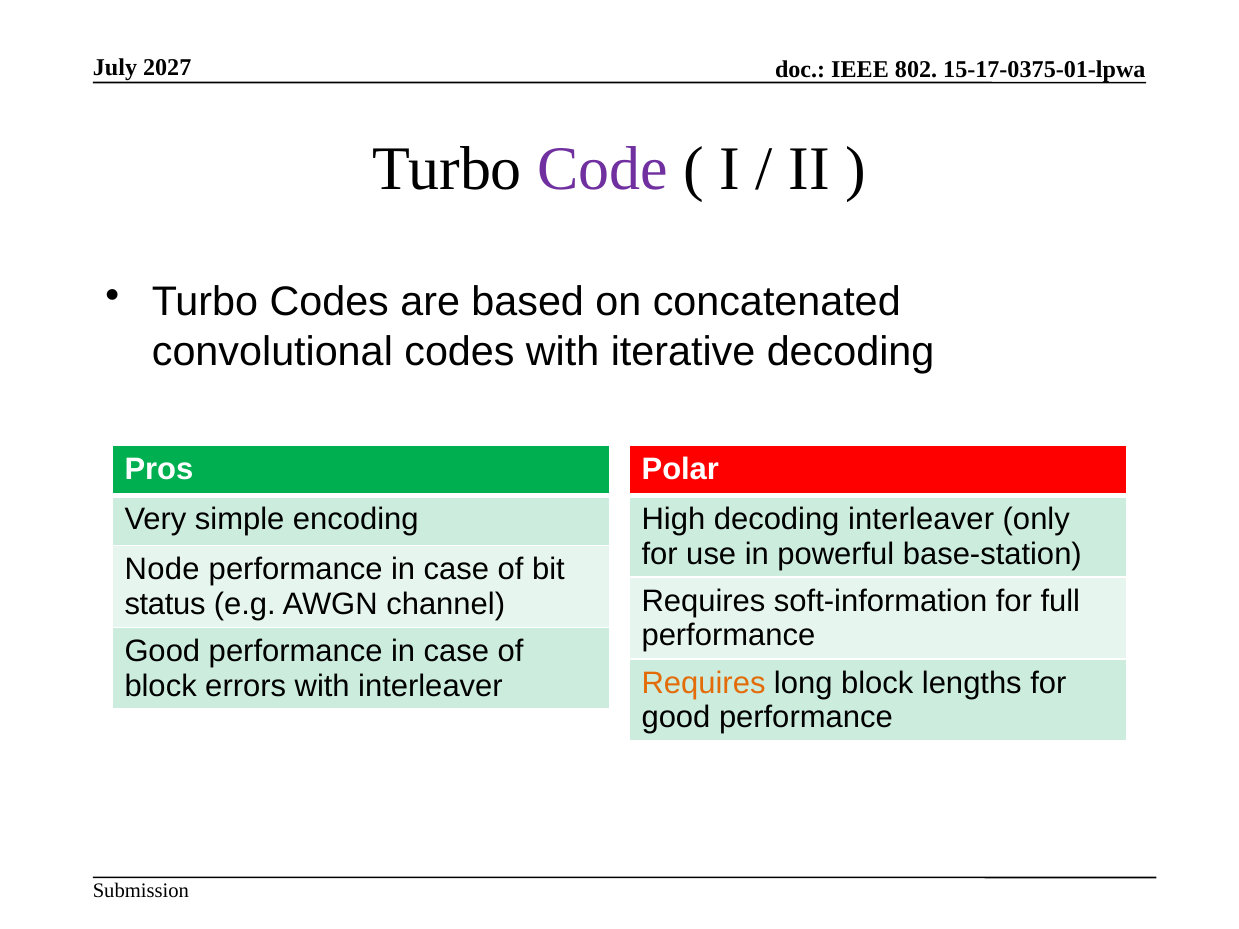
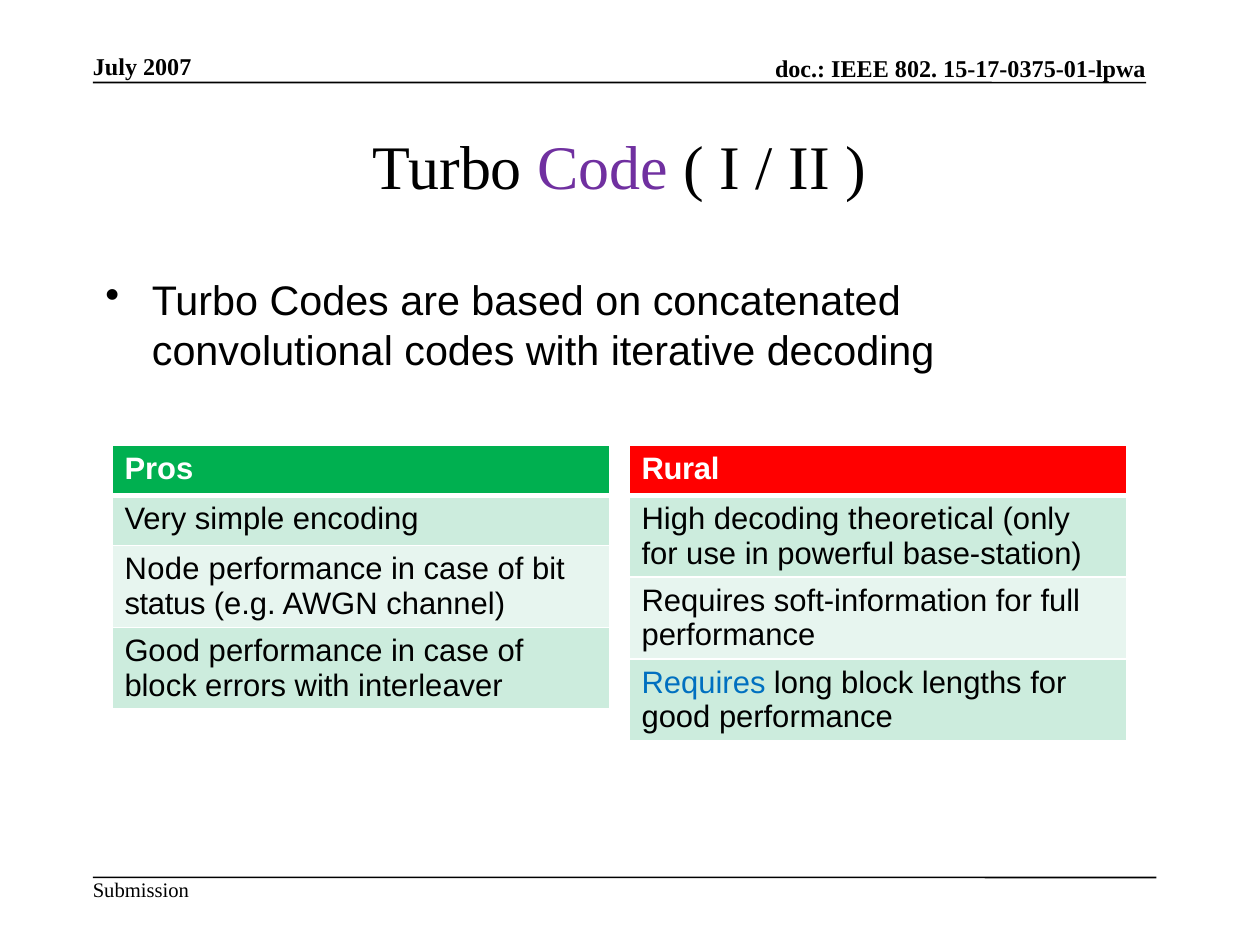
2027: 2027 -> 2007 (167, 68)
Polar: Polar -> Rural (680, 469)
decoding interleaver: interleaver -> theoretical (921, 519)
Requires colour: orange -> blue (704, 683)
